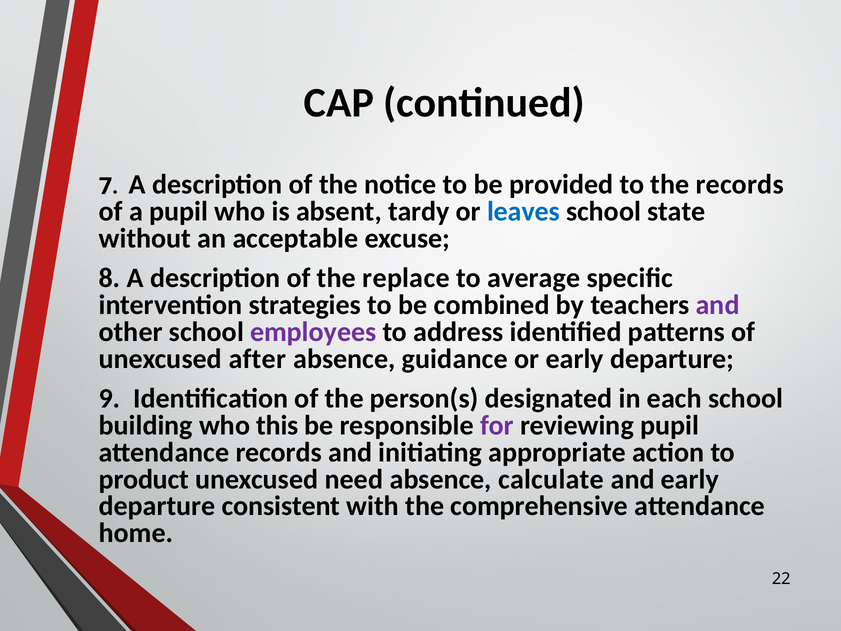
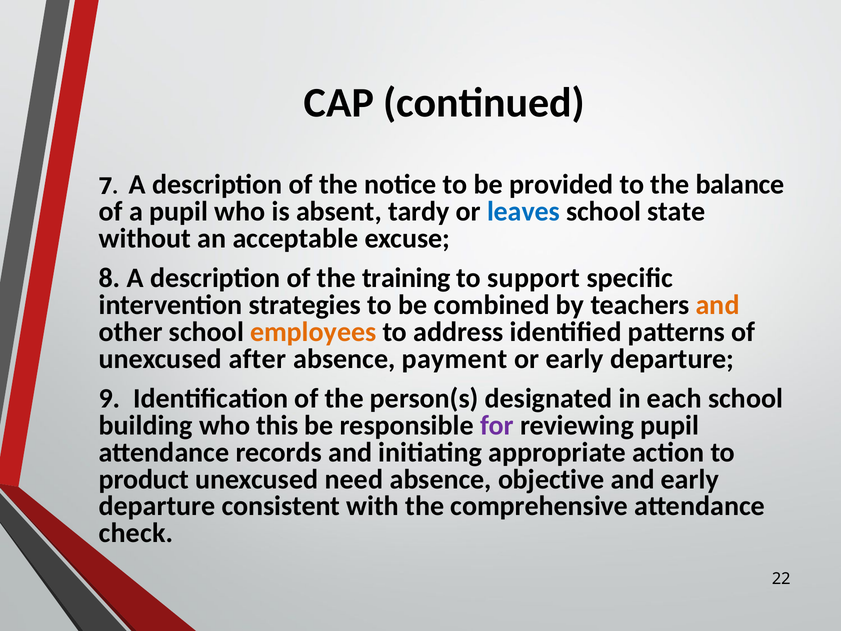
the records: records -> balance (740, 185)
replace: replace -> training (406, 278)
average: average -> support (534, 278)
and colour: purple -> orange (718, 305)
employees colour: purple -> orange (313, 332)
guidance: guidance -> payment (455, 359)
calculate: calculate -> objective (551, 479)
home: home -> check (136, 533)
